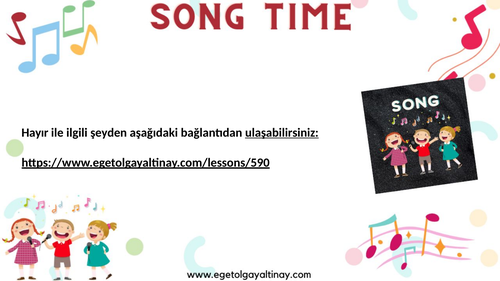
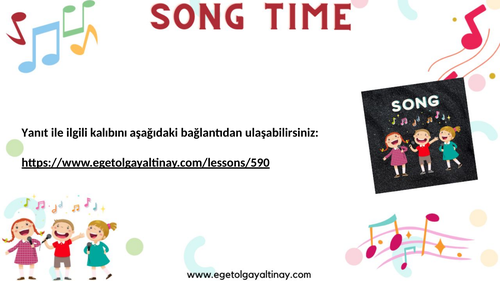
Hayır: Hayır -> Yanıt (35, 133)
şeyden: şeyden -> kalıbını (109, 133)
ulaşabilirsiniz underline: present -> none (282, 133)
